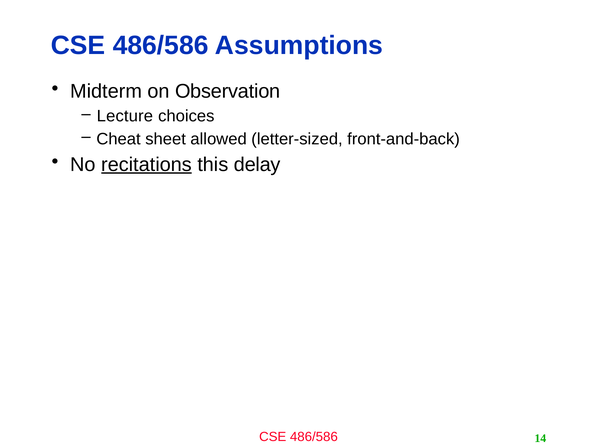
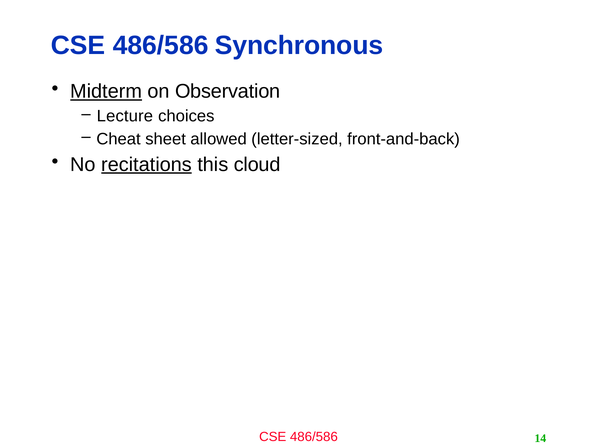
Assumptions: Assumptions -> Synchronous (299, 45)
Midterm underline: none -> present (106, 92)
delay: delay -> cloud (257, 165)
